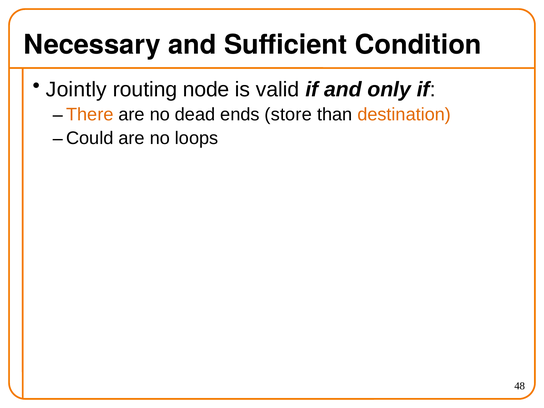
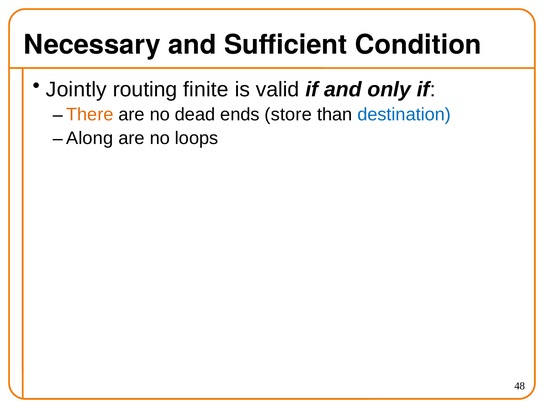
node: node -> finite (206, 89)
destination colour: orange -> blue (404, 115)
Could: Could -> Along (90, 138)
